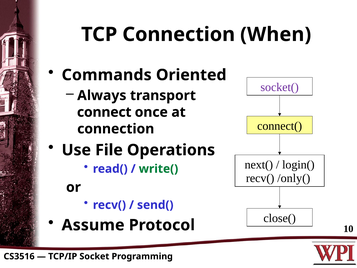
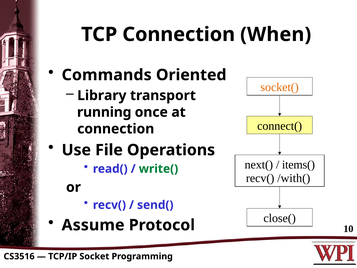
socket( colour: purple -> orange (280, 87)
Always: Always -> Library (102, 95)
connect: connect -> running (104, 112)
login(: login( -> items( (298, 164)
/only(: /only( -> /with( (294, 178)
